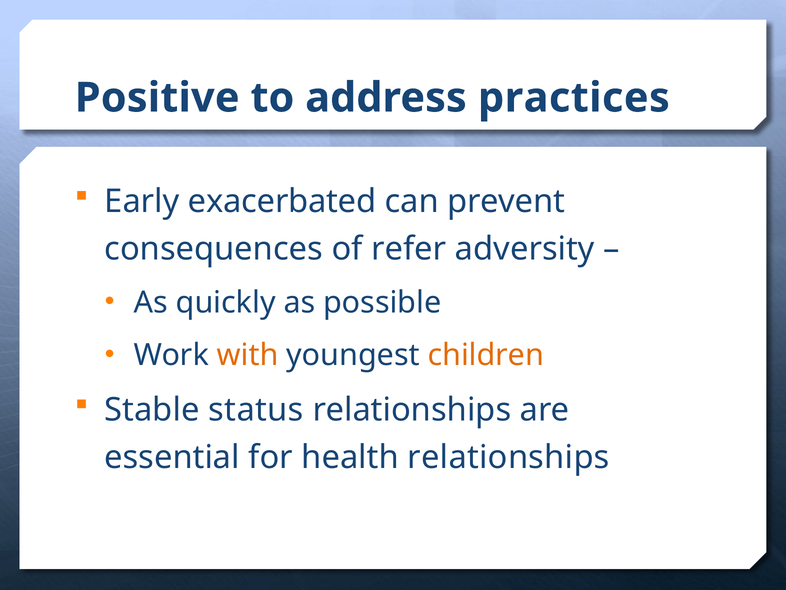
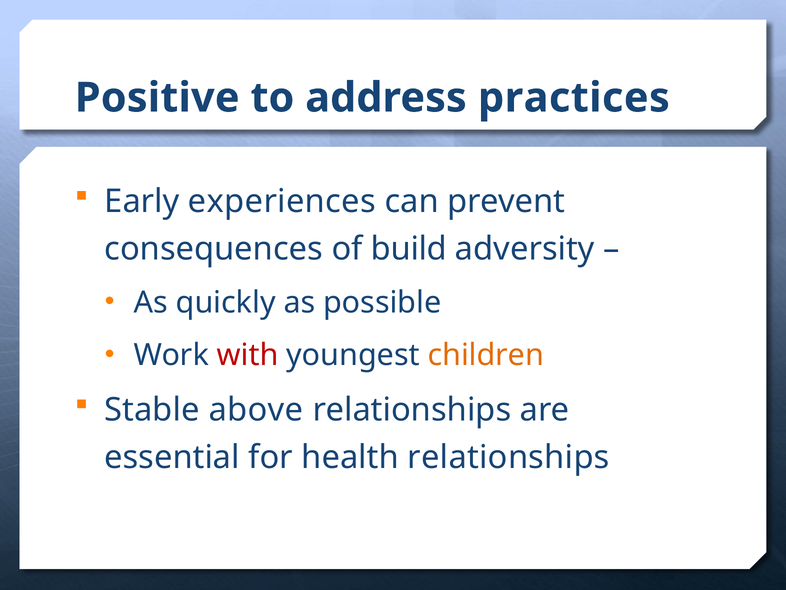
exacerbated: exacerbated -> experiences (282, 201)
refer: refer -> build (409, 248)
with colour: orange -> red (248, 355)
status: status -> above (256, 410)
